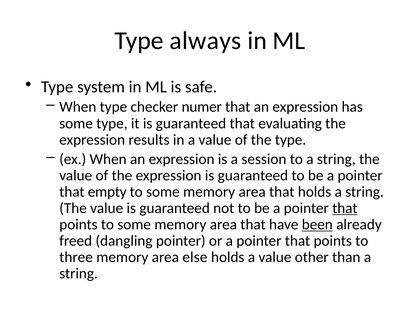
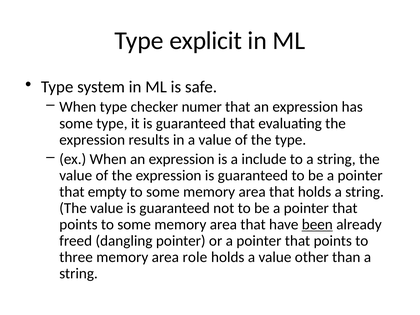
always: always -> explicit (206, 41)
session: session -> include (264, 159)
that underline: present -> none (345, 208)
else: else -> role (195, 257)
